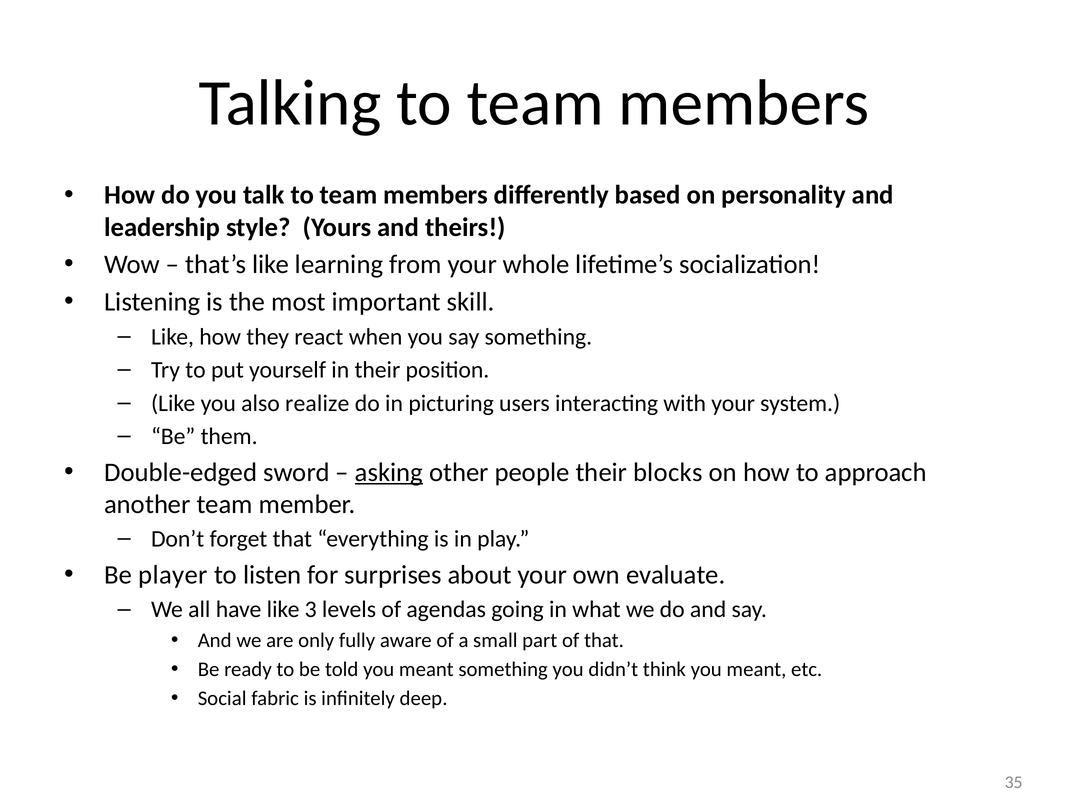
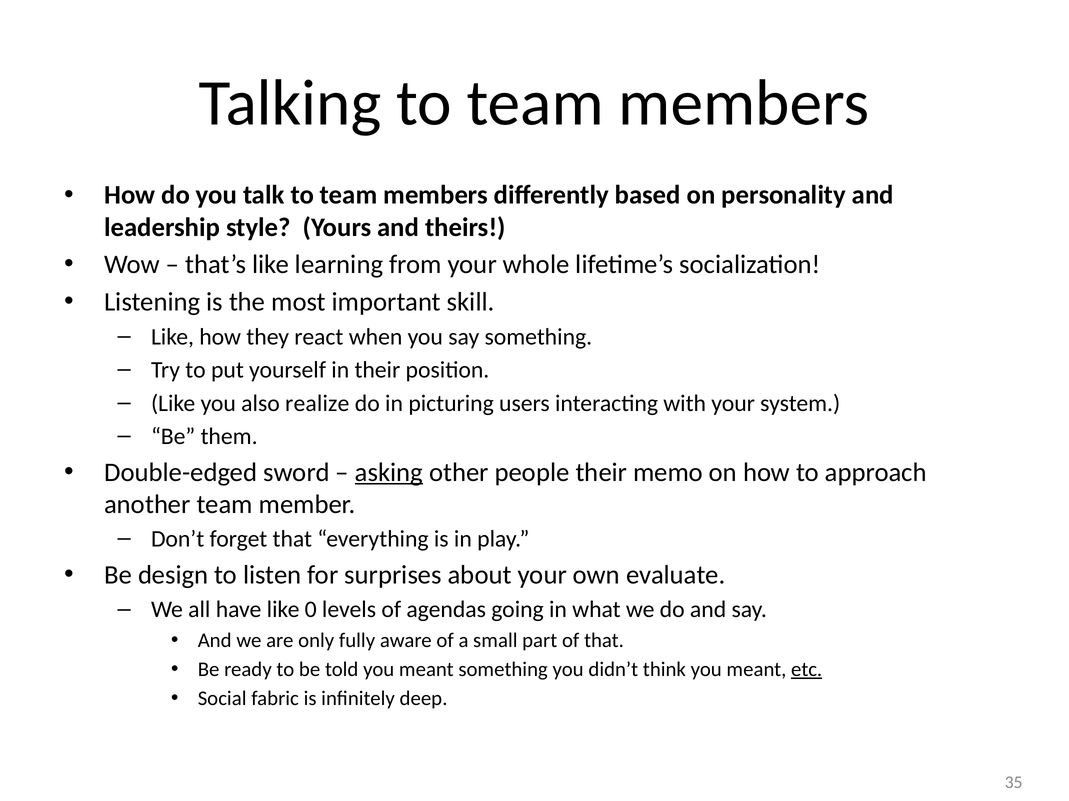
blocks: blocks -> memo (668, 473)
player: player -> design (173, 575)
3: 3 -> 0 (311, 610)
etc underline: none -> present (807, 670)
